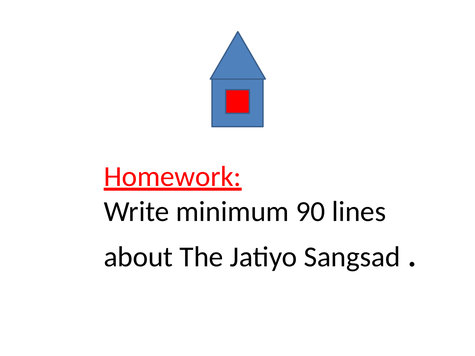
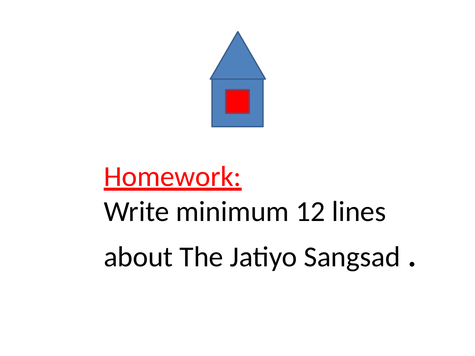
90: 90 -> 12 (310, 212)
